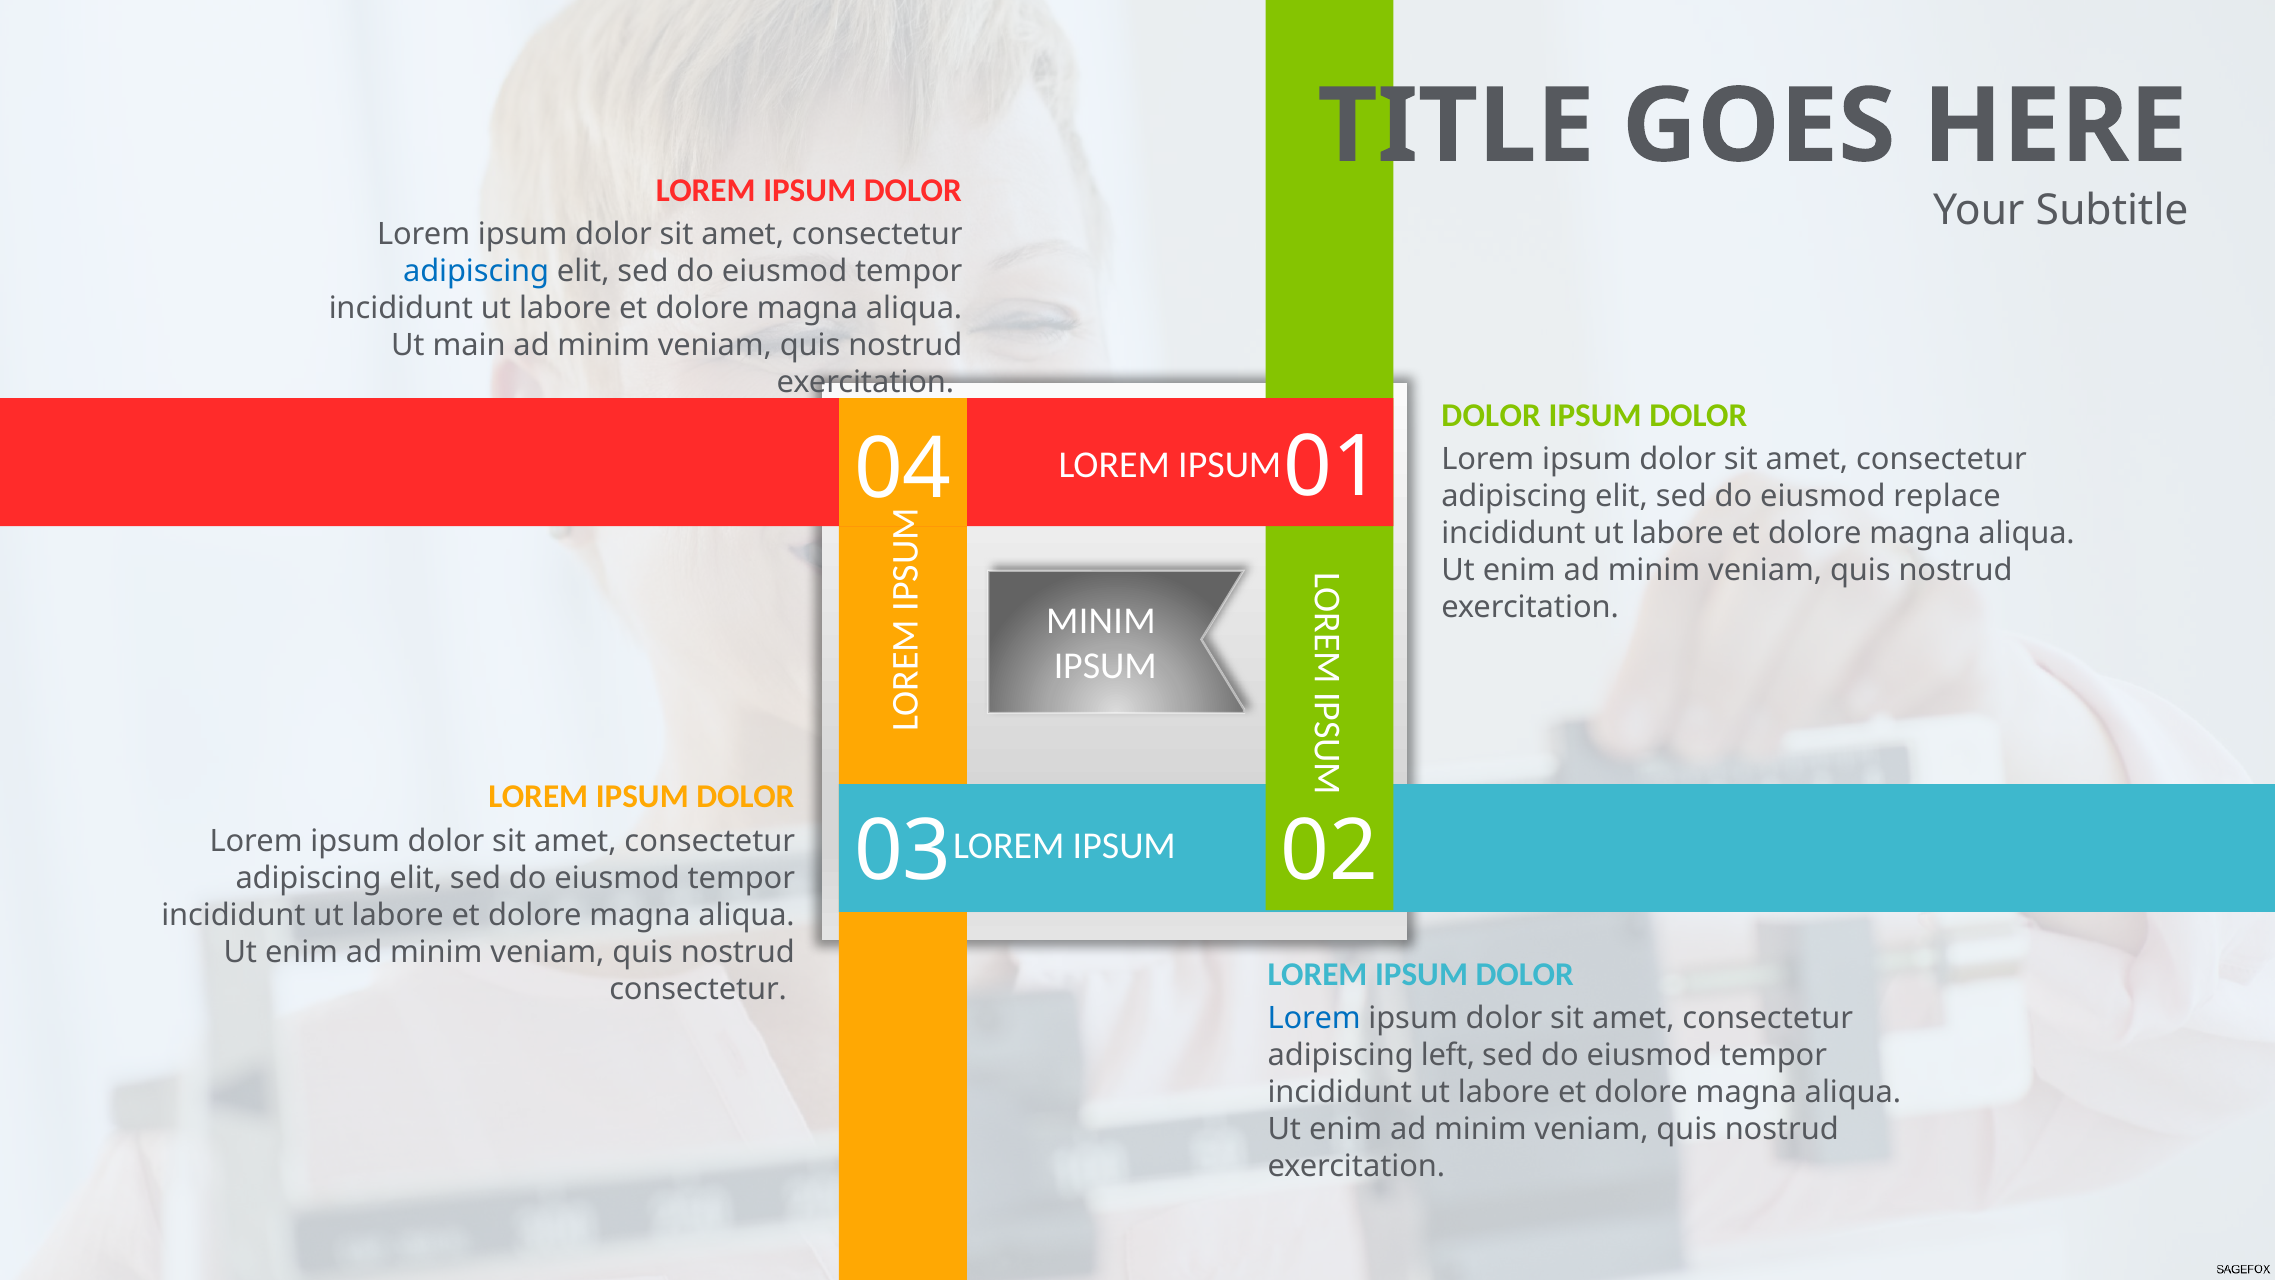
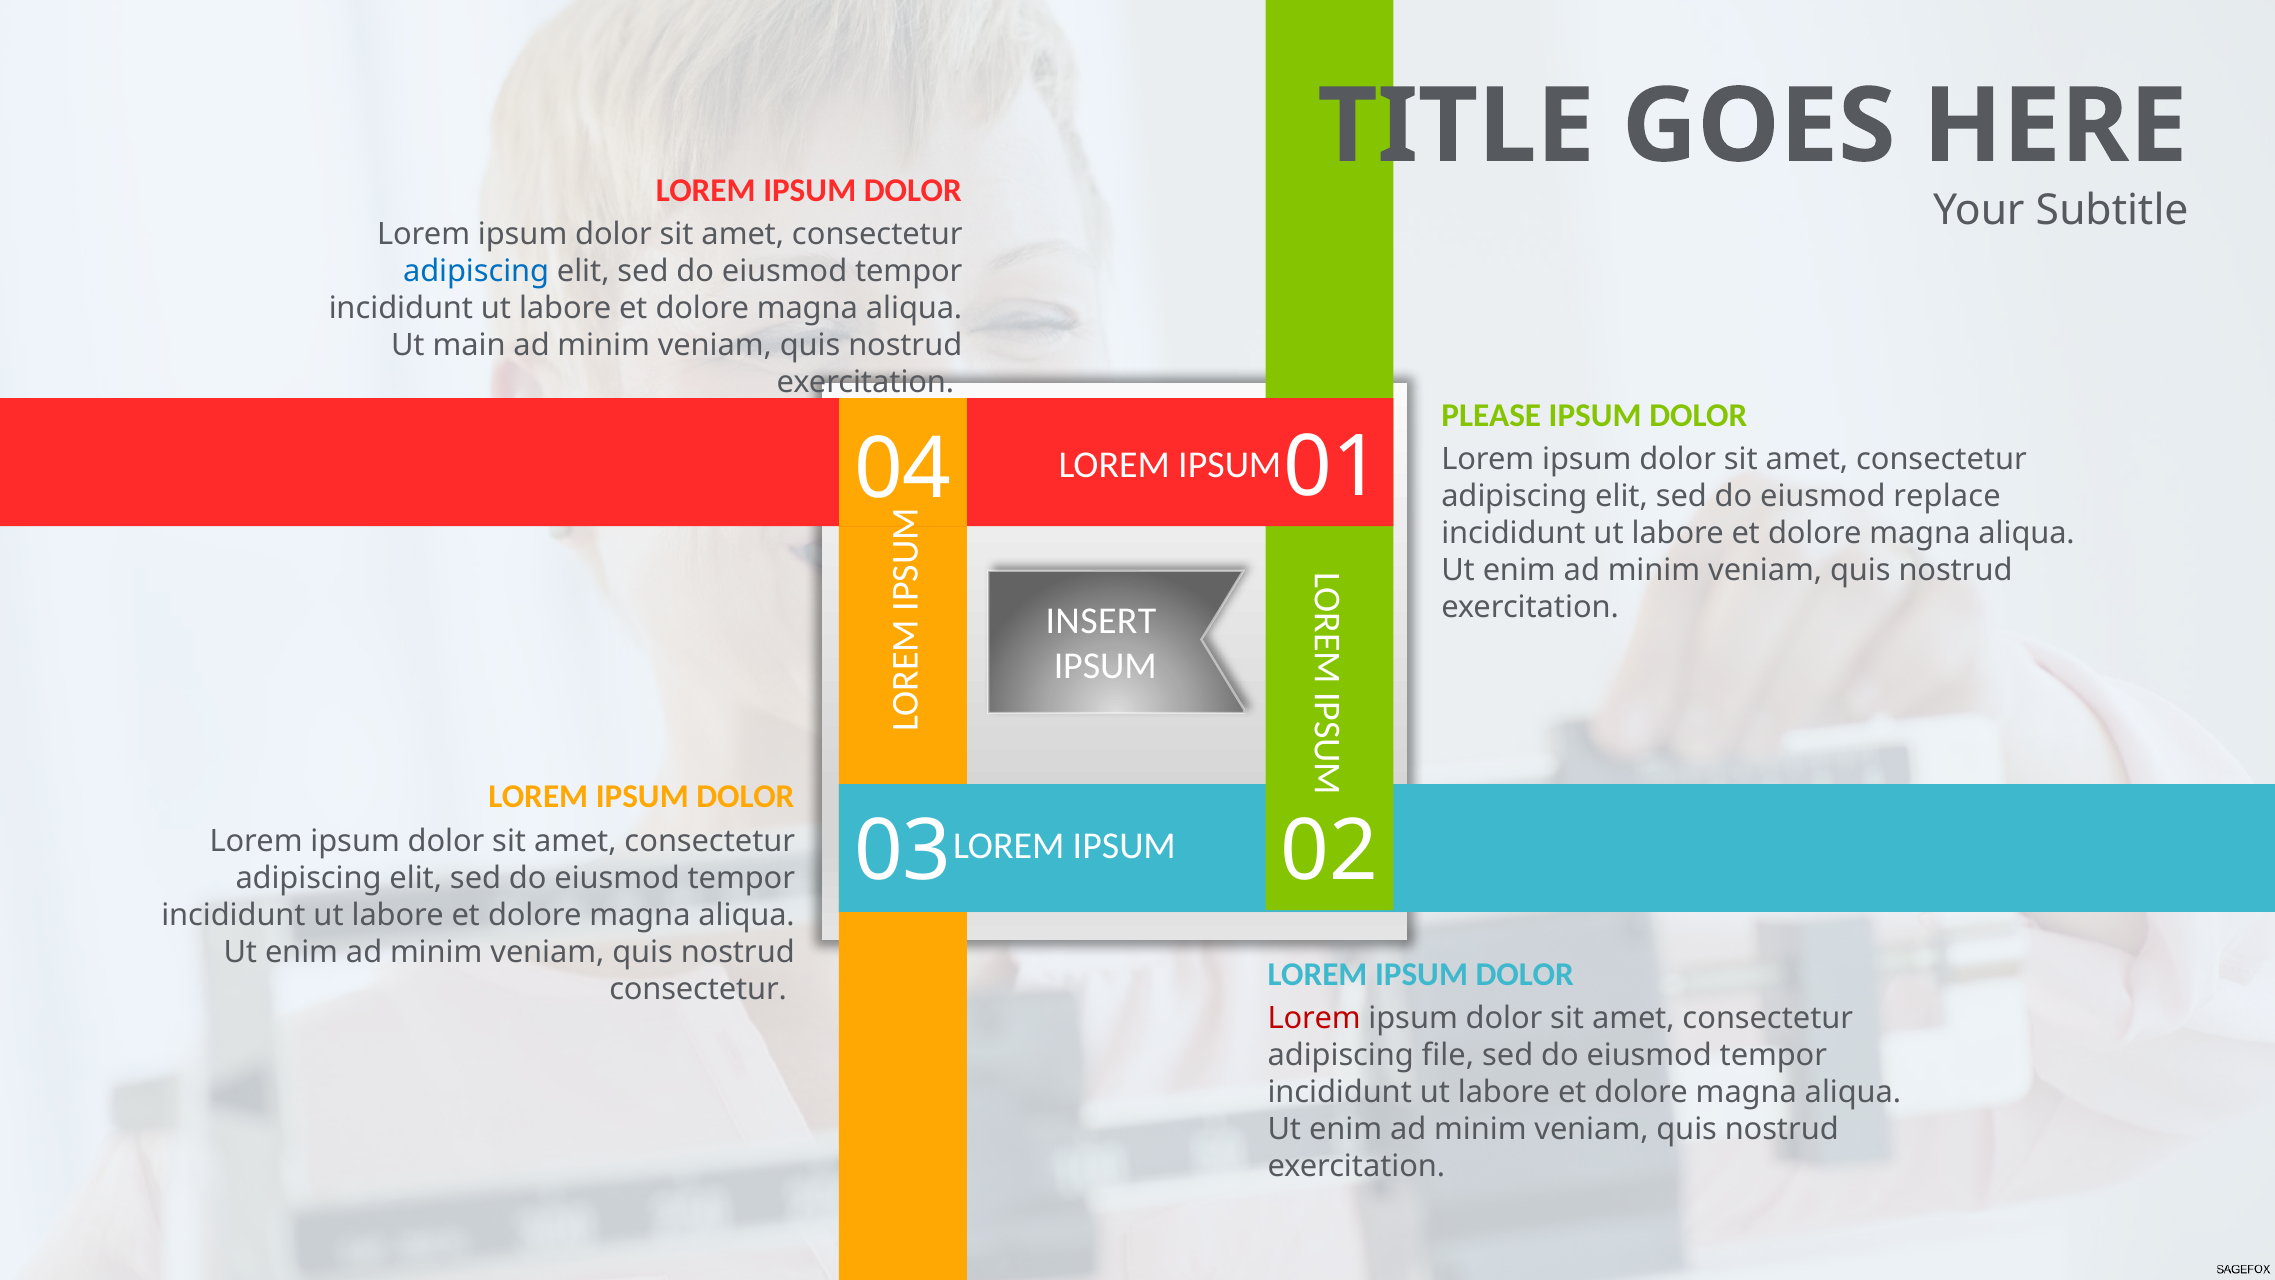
DOLOR: DOLOR -> PLEASE (1491, 415)
MINIM: MINIM -> INSERT (1101, 621)
Lorem colour: blue -> red (1314, 1018)
left: left -> file (1448, 1055)
